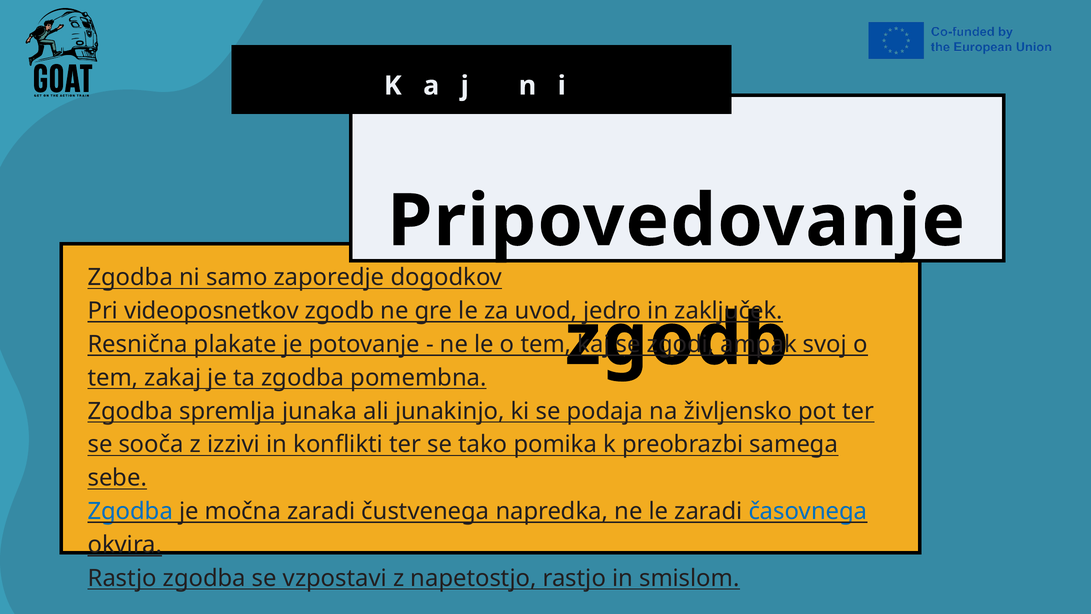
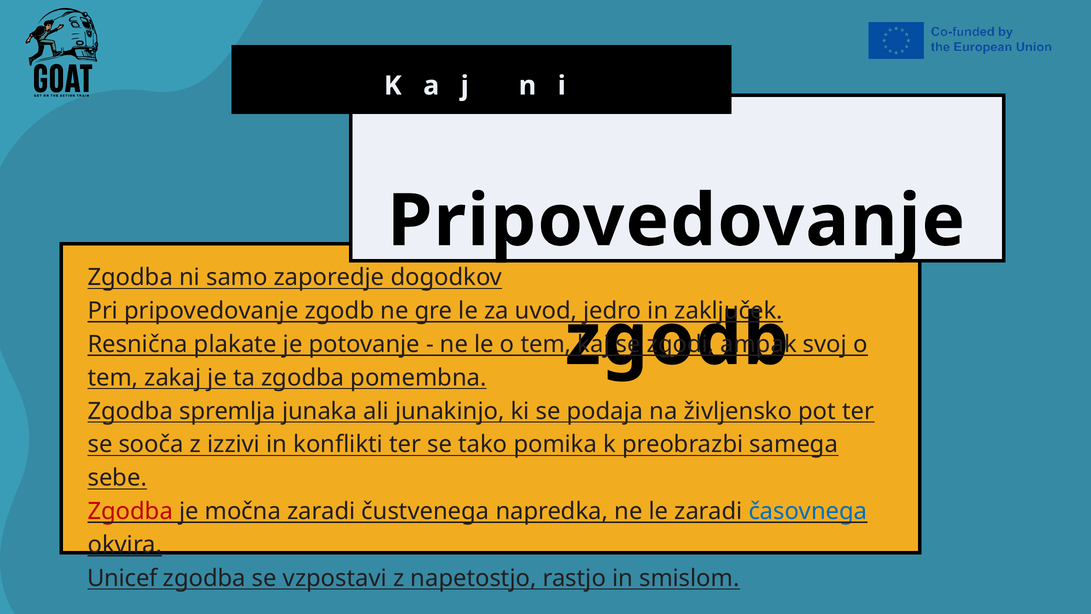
Pri videoposnetkov: videoposnetkov -> pripovedovanje (211, 311)
Zgodba colour: blue -> red (130, 511)
Rastjo: Rastjo -> Unicef (122, 578)
